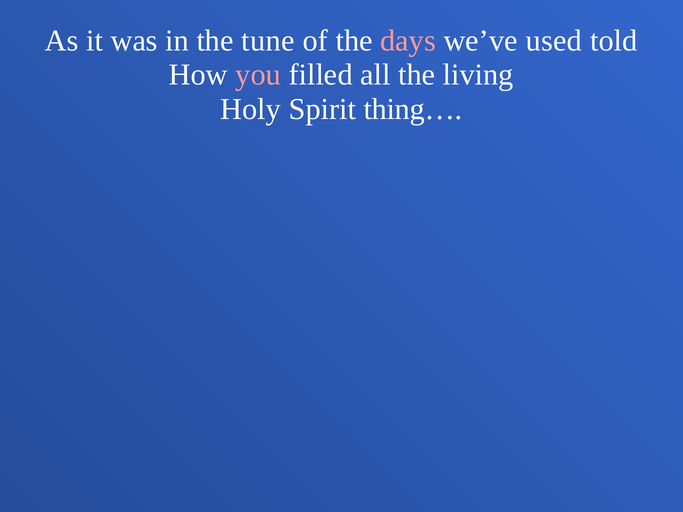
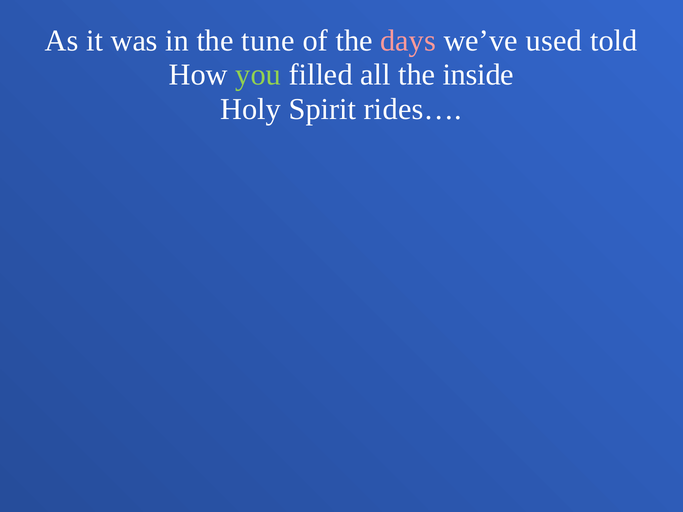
you colour: pink -> light green (258, 75)
living: living -> inside (478, 75)
thing…: thing… -> rides… (413, 109)
